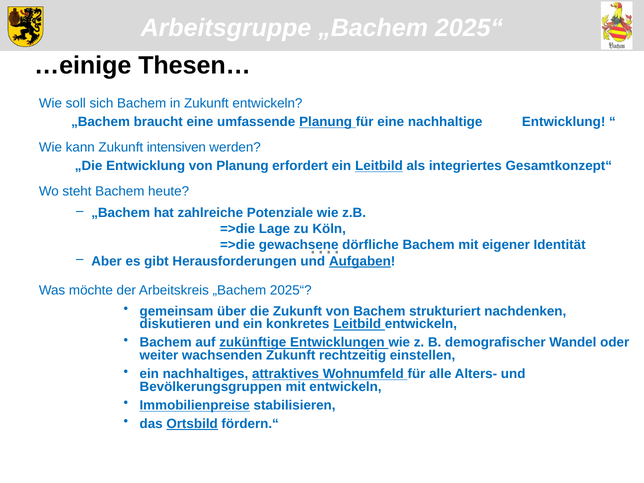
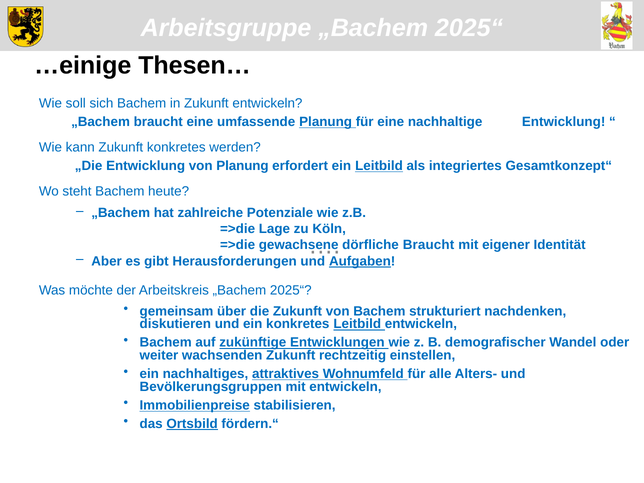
Zukunft intensiven: intensiven -> konkretes (176, 147)
dörfliche Bachem: Bachem -> Braucht (429, 245)
